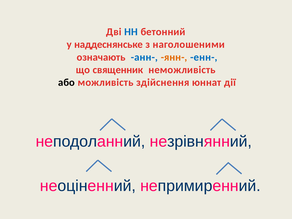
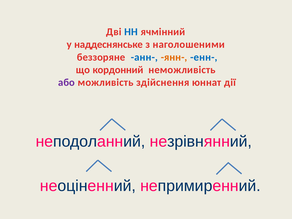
бетонний: бетонний -> ячмінний (163, 32)
означають: означають -> беззоряне (101, 57)
священник: священник -> кордонний (118, 70)
або colour: black -> purple (66, 82)
